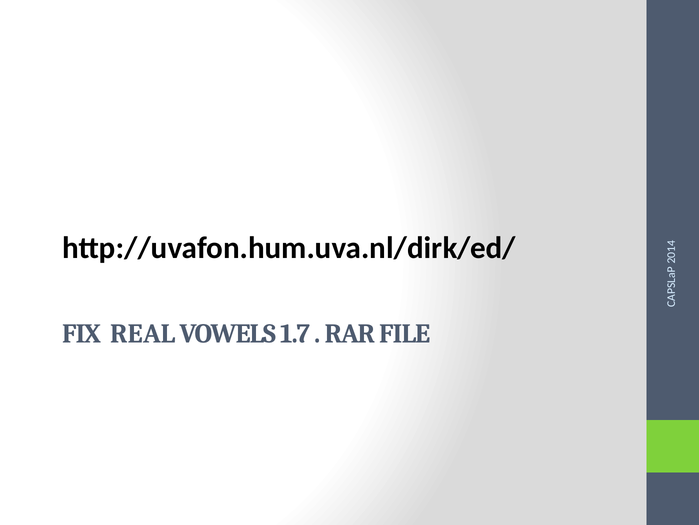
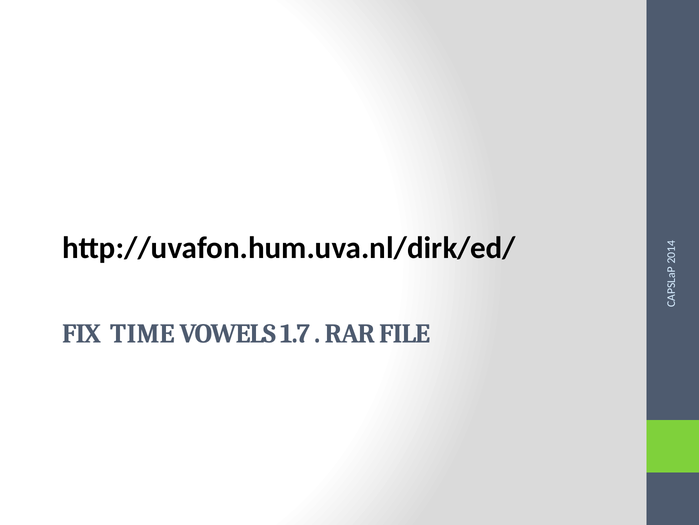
REAL: REAL -> TIME (143, 333)
